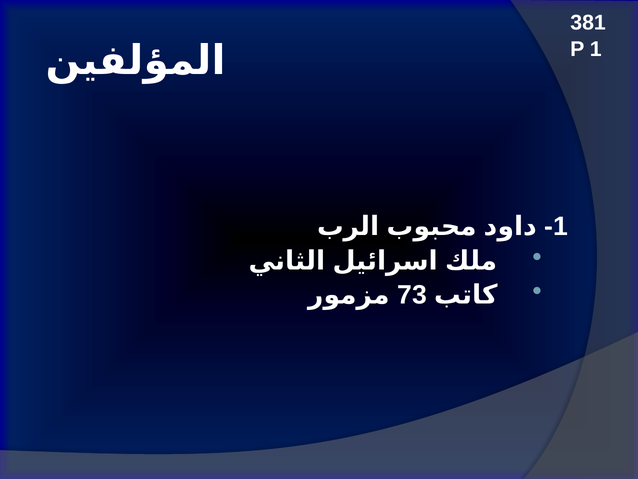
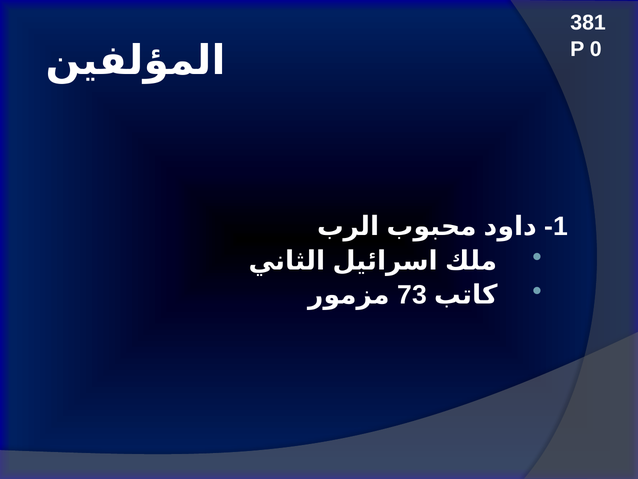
P 1: 1 -> 0 (596, 49)
